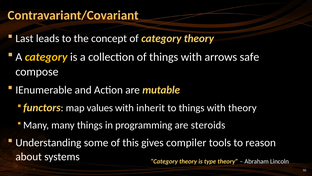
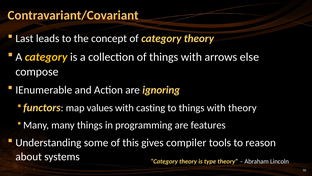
safe: safe -> else (249, 57)
mutable: mutable -> ignoring (161, 90)
inherit: inherit -> casting (151, 108)
steroids: steroids -> features (208, 125)
